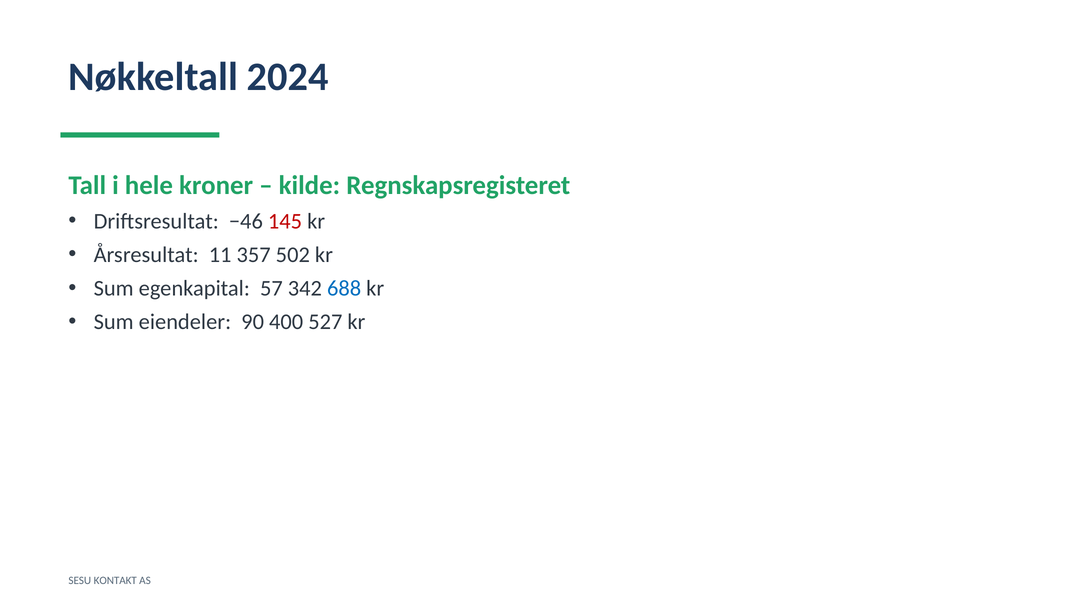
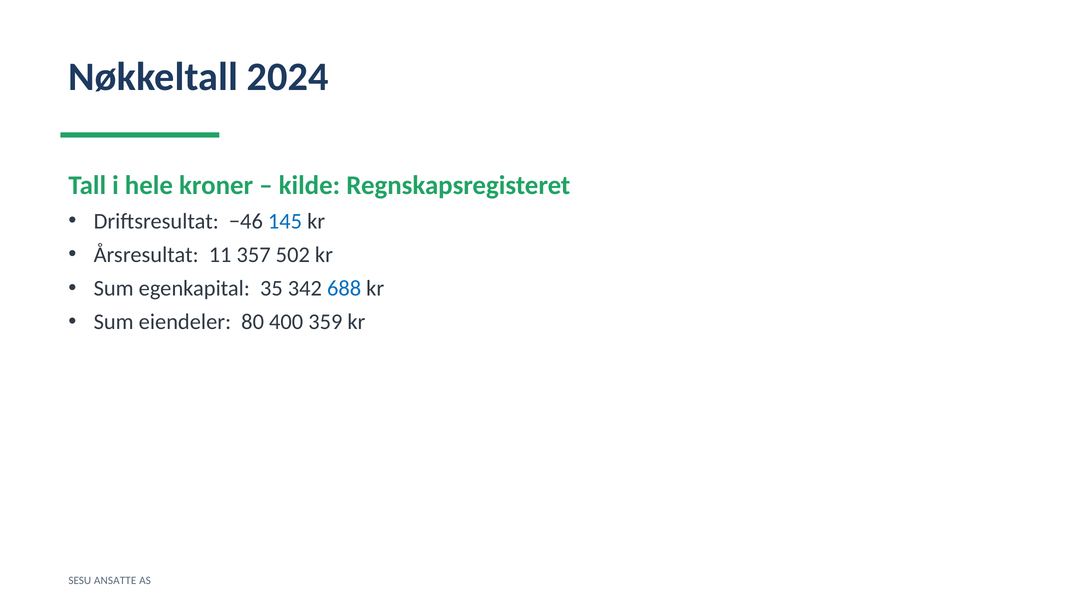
145 colour: red -> blue (285, 221)
57: 57 -> 35 (271, 289)
90: 90 -> 80 (253, 322)
527: 527 -> 359 (325, 322)
KONTAKT: KONTAKT -> ANSATTE (115, 581)
